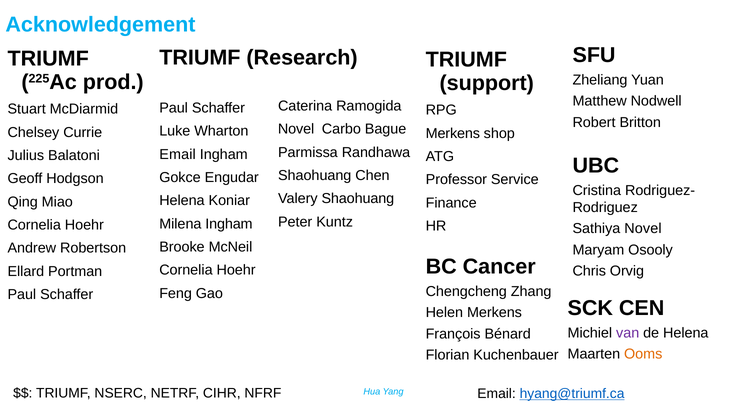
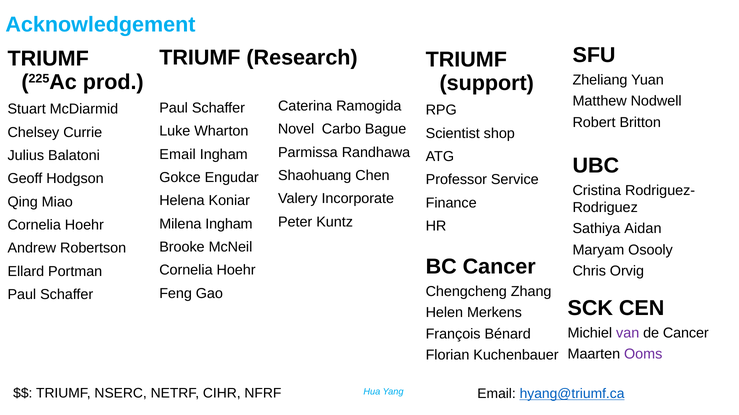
Merkens: Merkens -> Scientist (453, 134)
Valery Shaohuang: Shaohuang -> Incorporate (358, 199)
Sathiya Novel: Novel -> Aidan (643, 229)
de Helena: Helena -> Cancer (686, 333)
Ooms colour: orange -> purple (643, 355)
